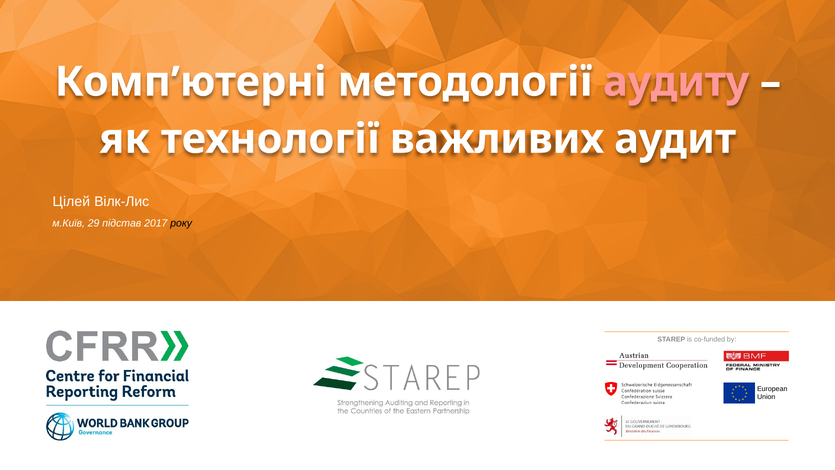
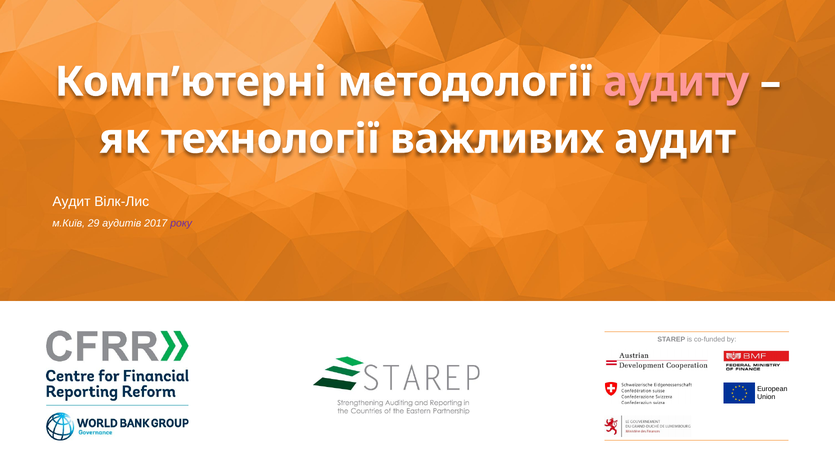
Цілей: Цілей -> Аудит (71, 202)
підстав: підстав -> аудитів (122, 223)
року colour: black -> purple (181, 223)
